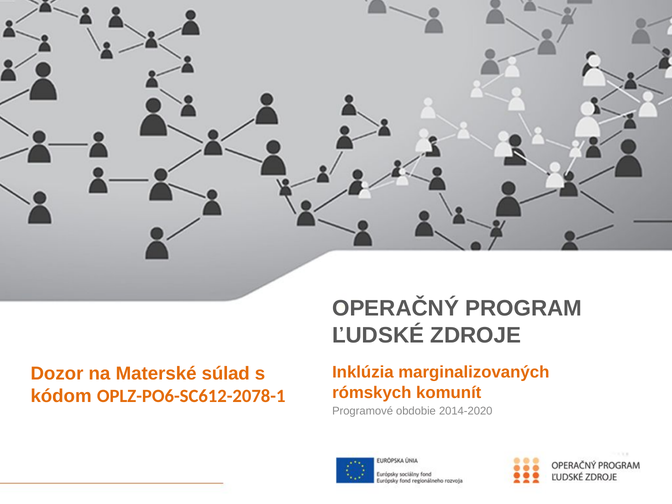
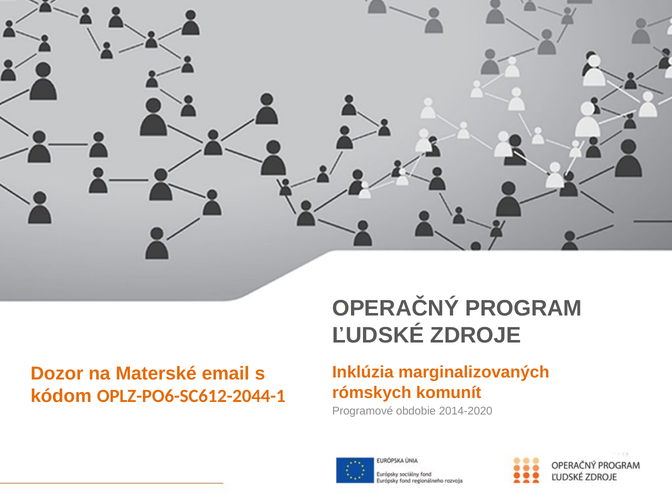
súlad: súlad -> email (226, 374)
OPLZ-PO6-SC612-2078-1: OPLZ-PO6-SC612-2078-1 -> OPLZ-PO6-SC612-2044-1 (191, 396)
